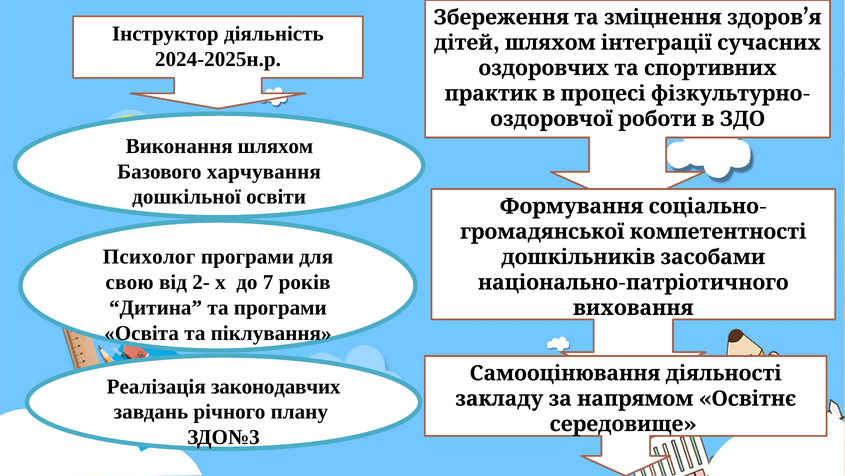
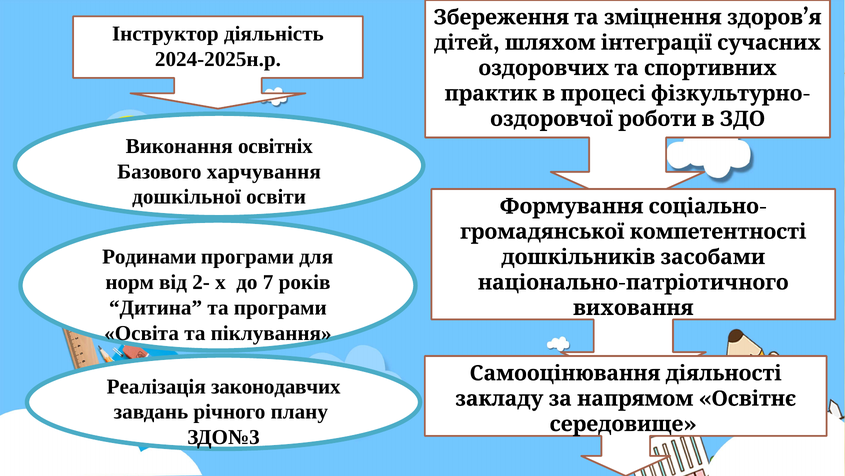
Виконання шляхом: шляхом -> освітніх (275, 146)
Психолог: Психолог -> Родинами (149, 257)
свою: свою -> норм (130, 282)
